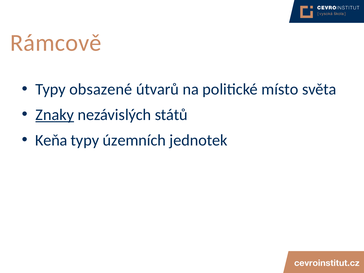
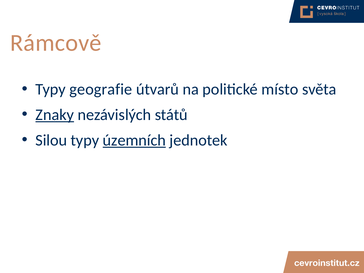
obsazené: obsazené -> geografie (101, 89)
Keňa: Keňa -> Silou (51, 140)
územních underline: none -> present (134, 140)
